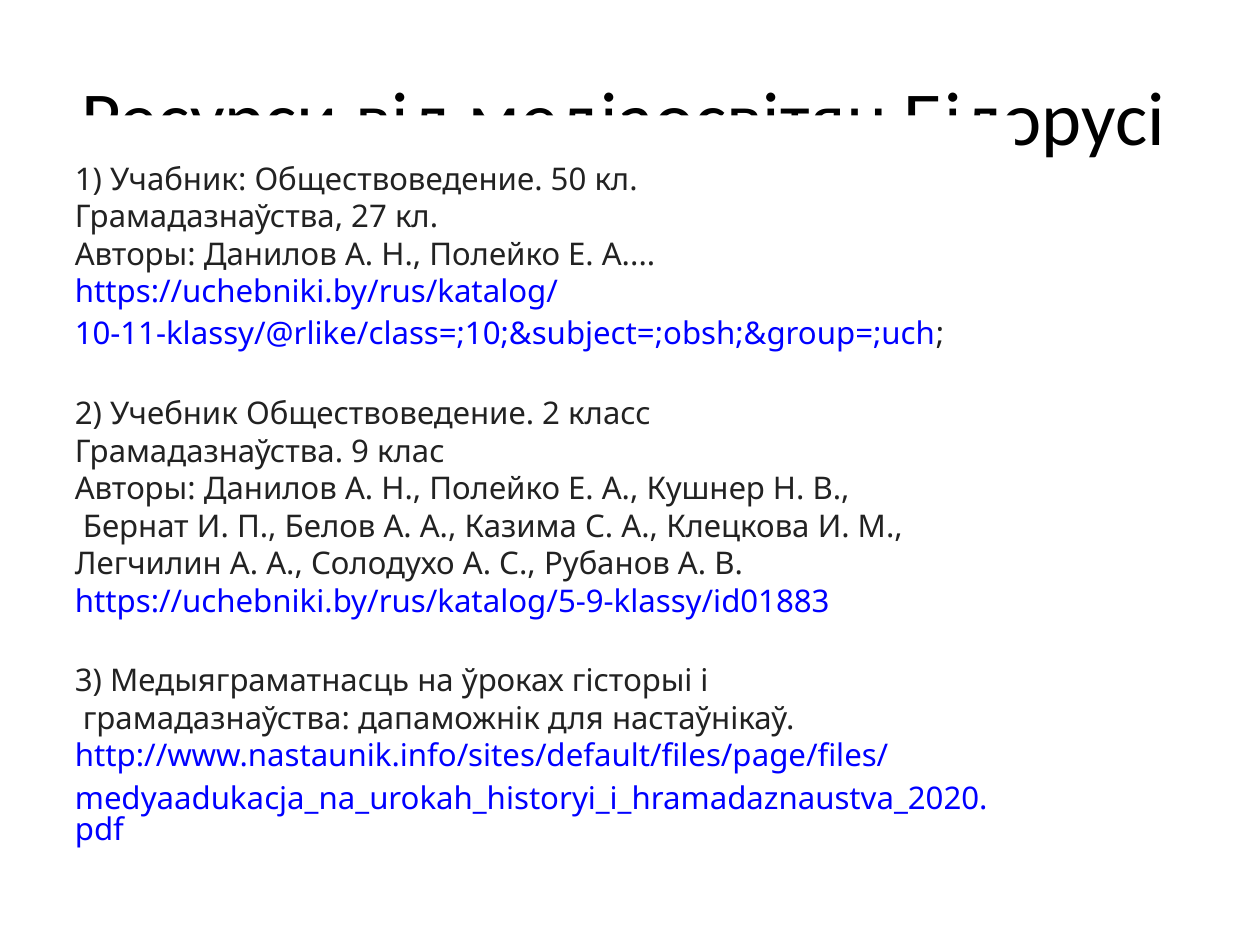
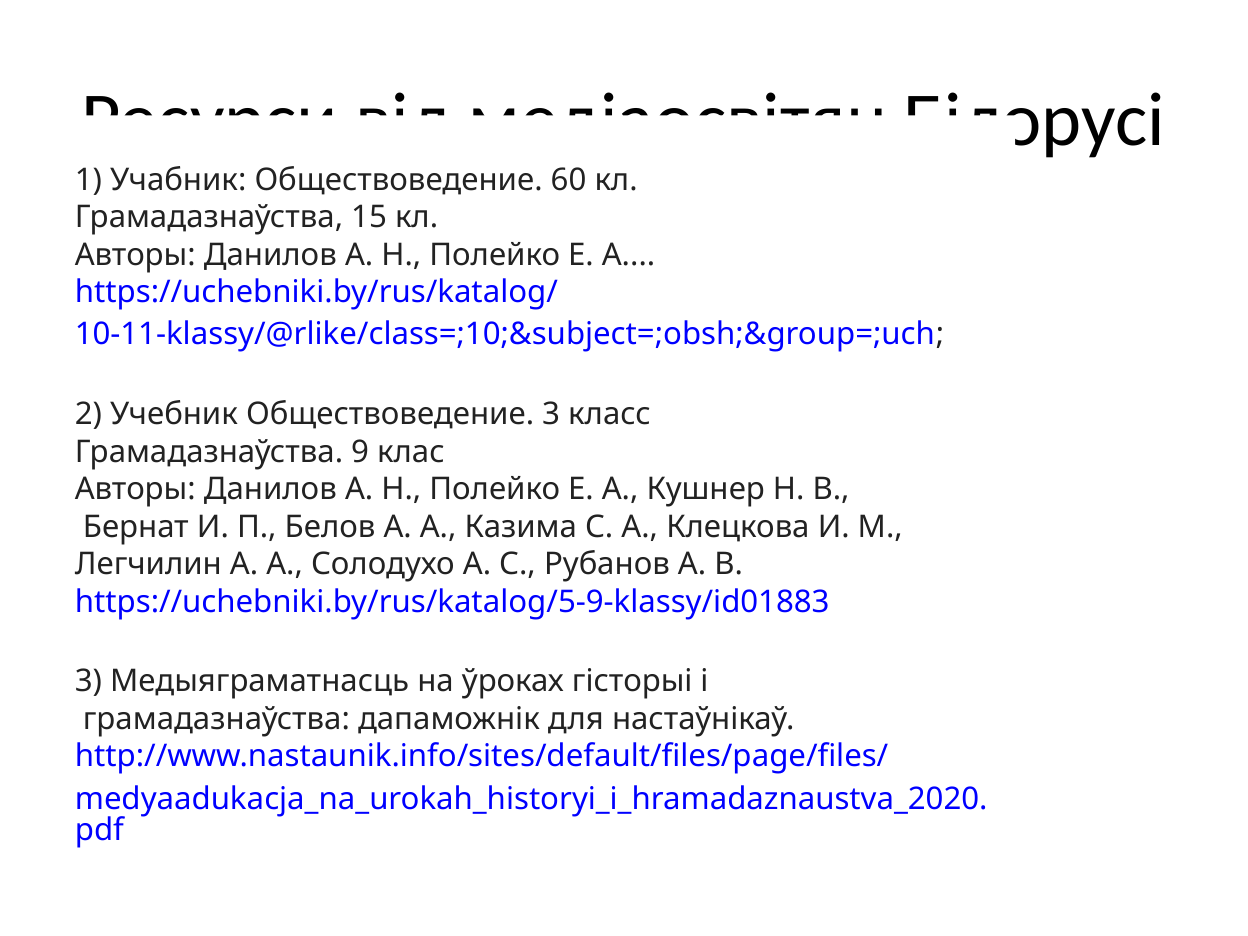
50: 50 -> 60 (569, 180)
27: 27 -> 15 (369, 217)
Обществоведение 2: 2 -> 3 (551, 415)
